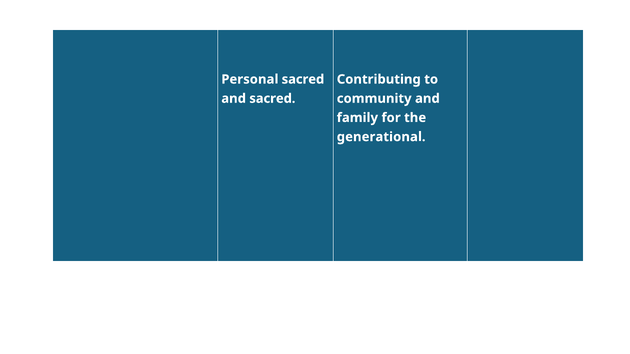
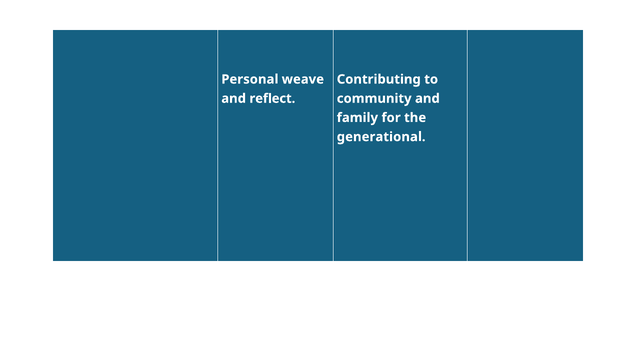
Personal sacred: sacred -> weave (303, 79)
and sacred: sacred -> reflect (272, 99)
